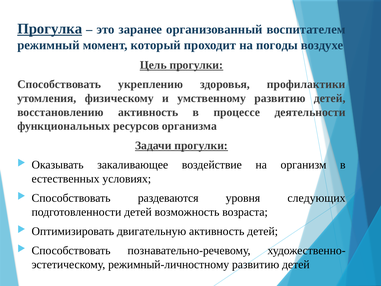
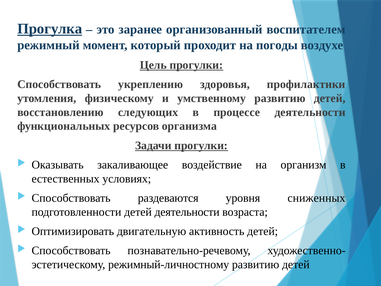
восстановлению активность: активность -> следующих (148, 112)
следующих: следующих -> сниженных (316, 198)
детей возможность: возможность -> деятельности (187, 212)
